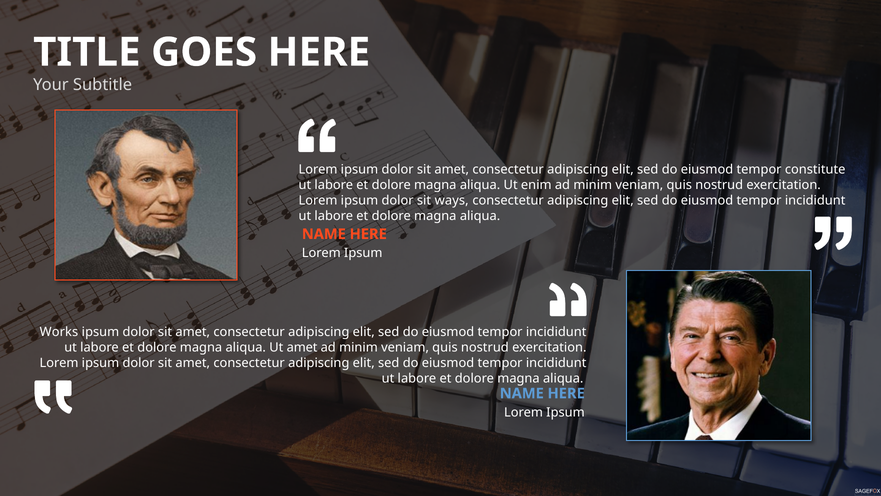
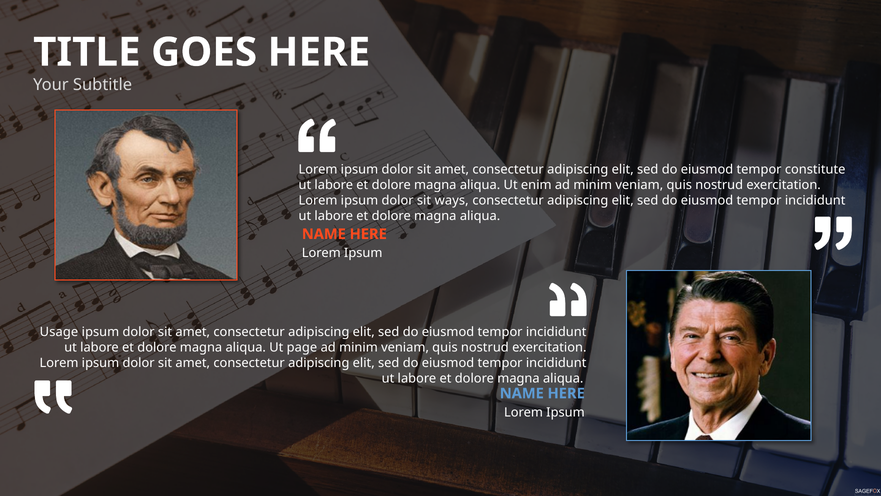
Works: Works -> Usage (59, 332)
Ut amet: amet -> page (302, 347)
